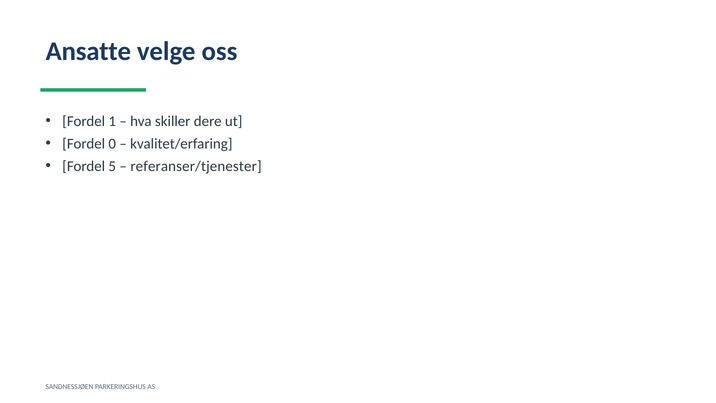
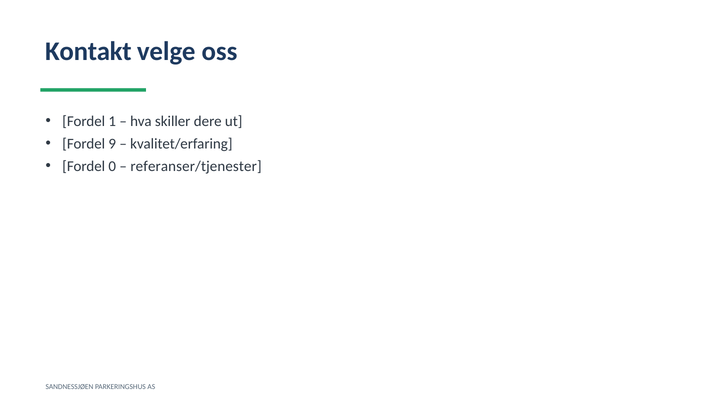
Ansatte: Ansatte -> Kontakt (88, 51)
0: 0 -> 9 (112, 144)
5: 5 -> 0 (112, 166)
